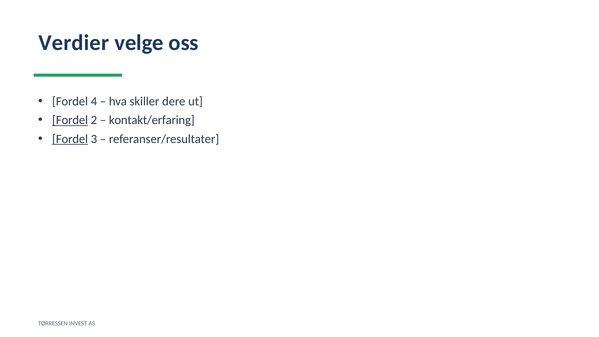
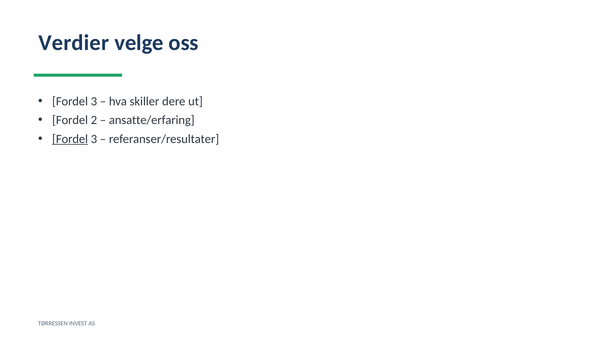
4: 4 -> 3 (94, 101)
Fordel underline: present -> none (70, 120)
kontakt/erfaring: kontakt/erfaring -> ansatte/erfaring (152, 120)
